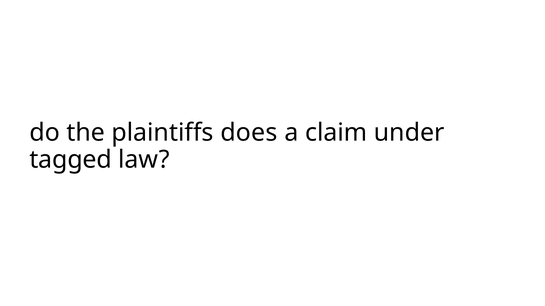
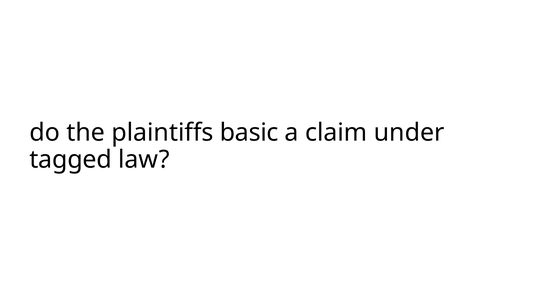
does: does -> basic (249, 133)
